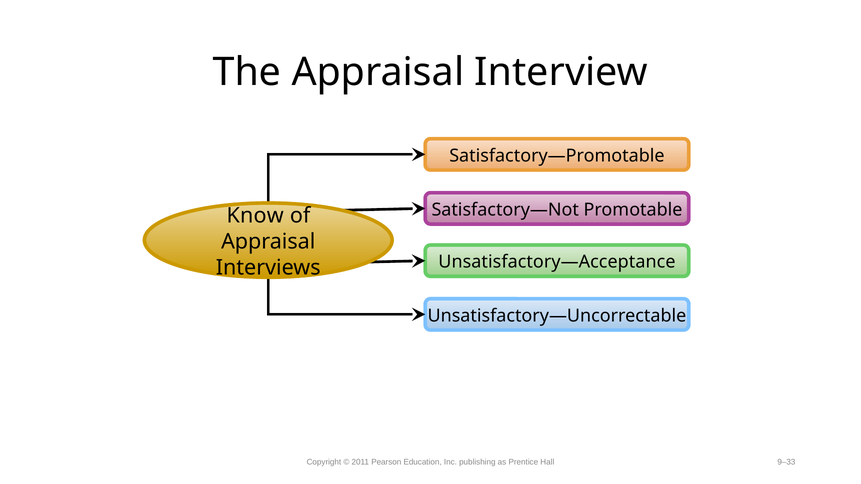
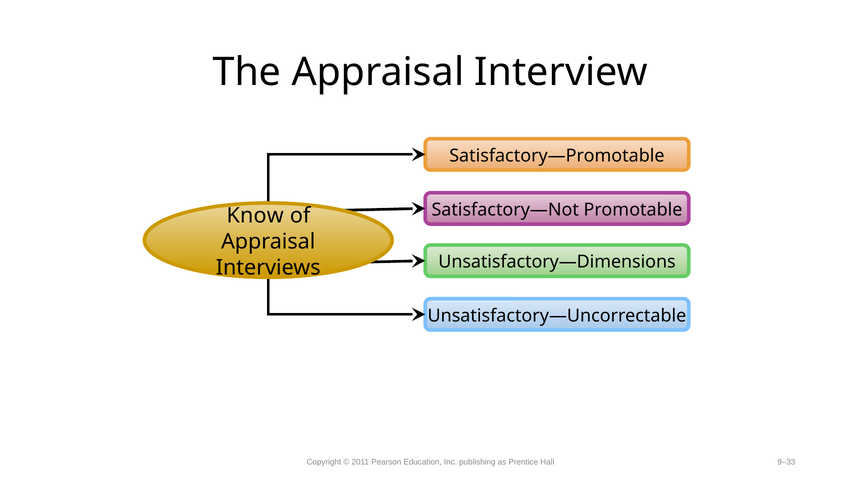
Unsatisfactory—Acceptance: Unsatisfactory—Acceptance -> Unsatisfactory—Dimensions (557, 262)
